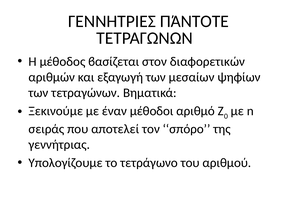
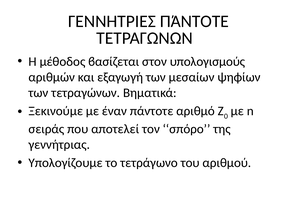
διαϕορετικών: διαϕορετικών -> υπολογισμούς (207, 61)
έναν µέθοδοι: µέθοδοι -> πάντοτε (152, 111)
